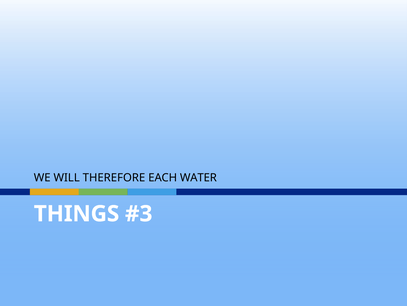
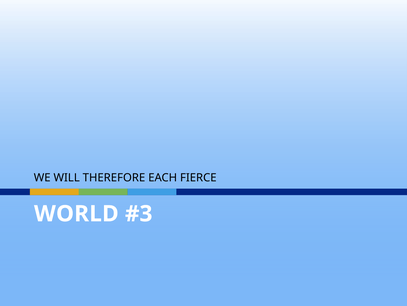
WATER: WATER -> FIERCE (198, 177)
THINGS: THINGS -> WORLD (76, 213)
